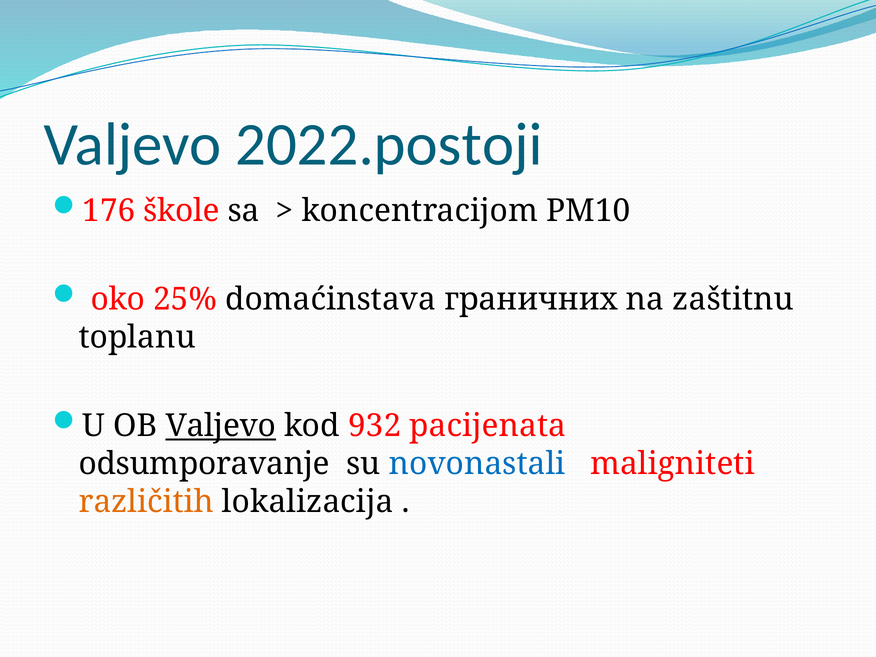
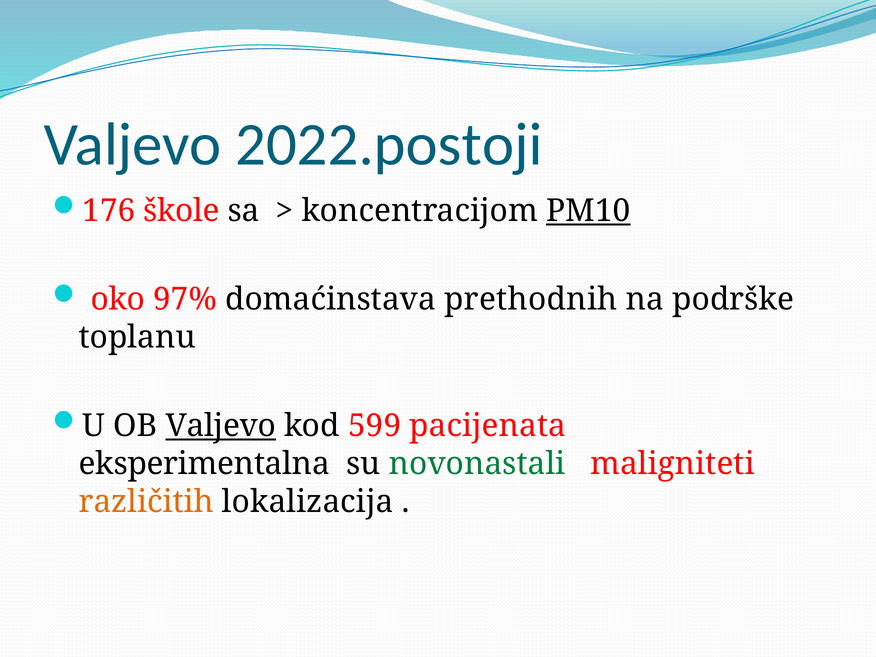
PM10 underline: none -> present (588, 211)
25%: 25% -> 97% (185, 299)
граничних: граничних -> prethodnih (531, 299)
zaštitnu: zaštitnu -> podrške (733, 299)
932: 932 -> 599 (375, 426)
odsumporavanje: odsumporavanje -> eksperimentalna (204, 464)
novonastali colour: blue -> green (477, 464)
